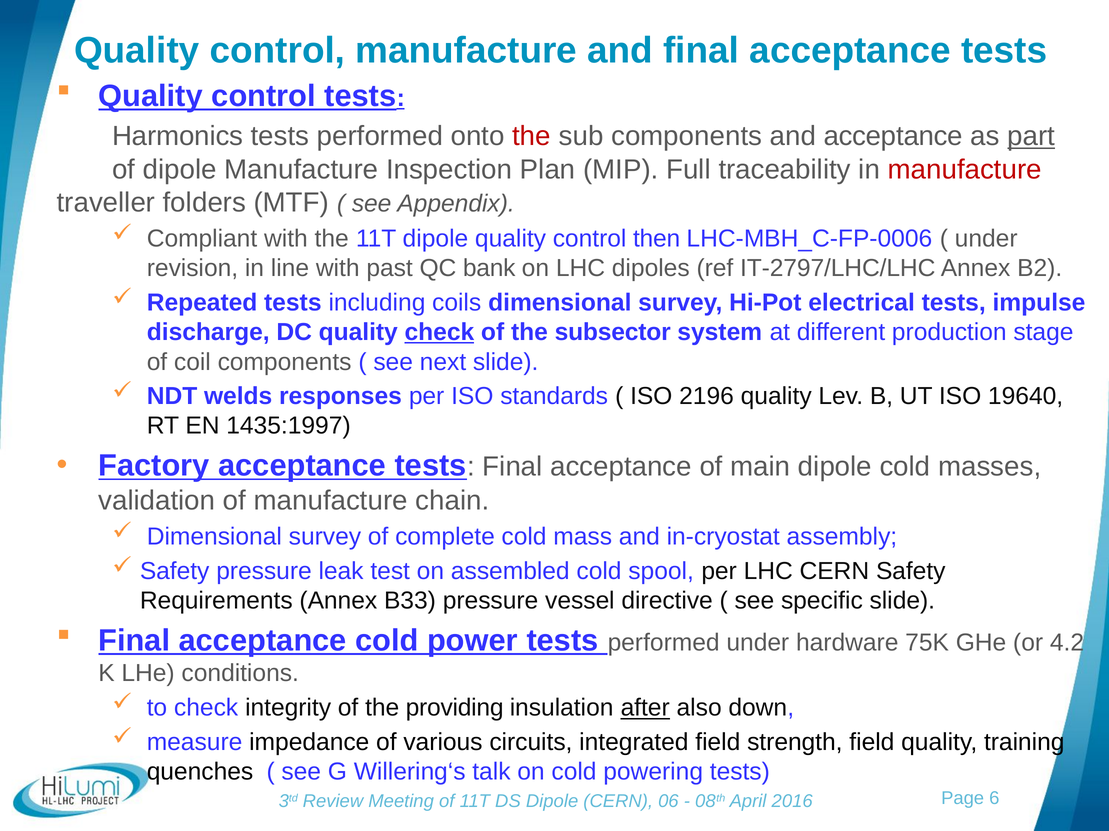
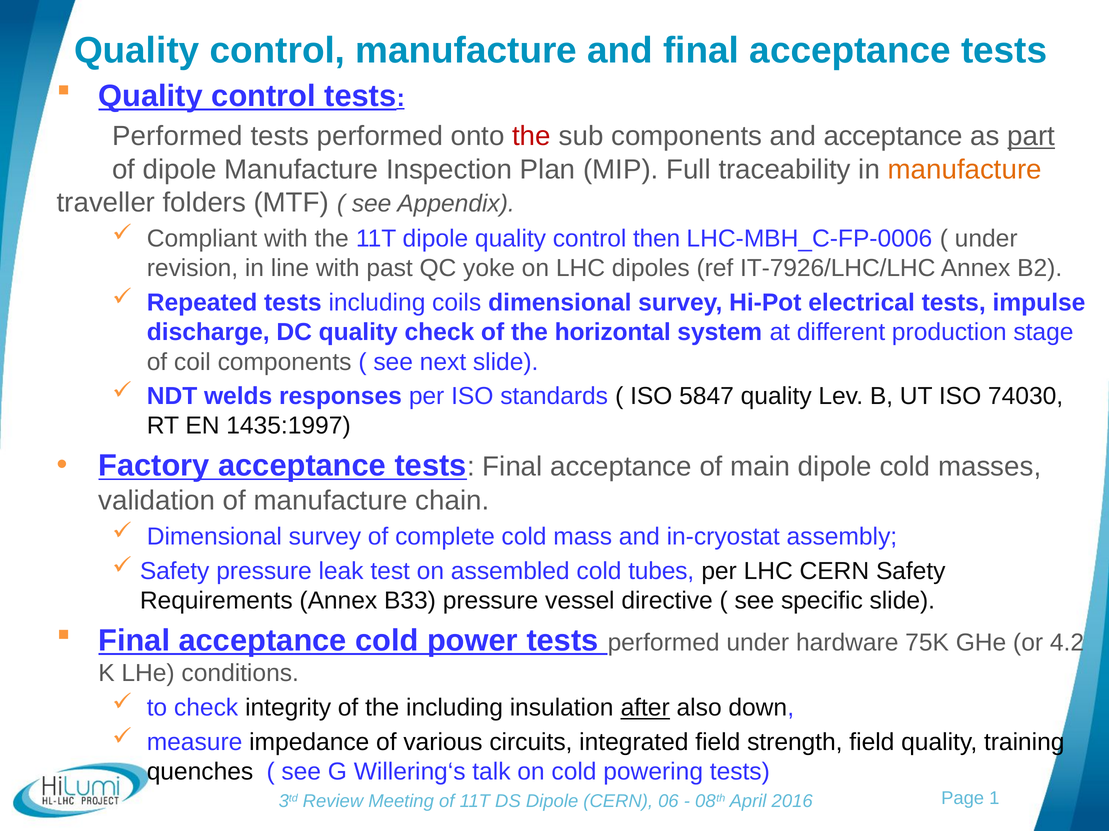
Harmonics: Harmonics -> Performed (177, 136)
manufacture colour: red -> orange (965, 170)
bank: bank -> yoke (489, 269)
IT-2797/LHC/LHC: IT-2797/LHC/LHC -> IT-7926/LHC/LHC (838, 269)
check underline: present -> none (439, 333)
subsector: subsector -> horizontal (613, 333)
2196: 2196 -> 5847 (707, 397)
19640: 19640 -> 74030 (1026, 397)
spool: spool -> tubes (661, 572)
the providing: providing -> including (455, 708)
6: 6 -> 1 (994, 799)
